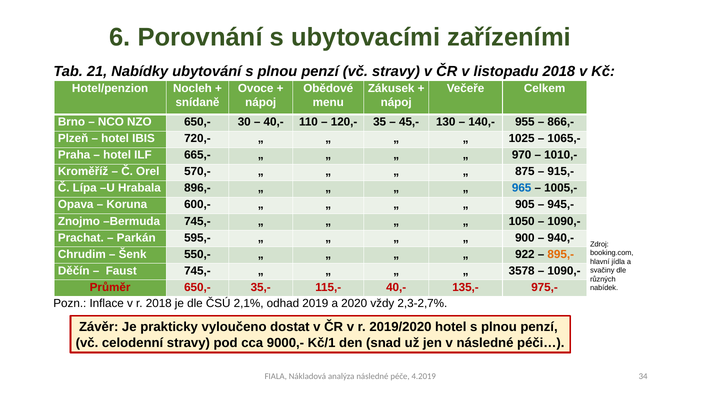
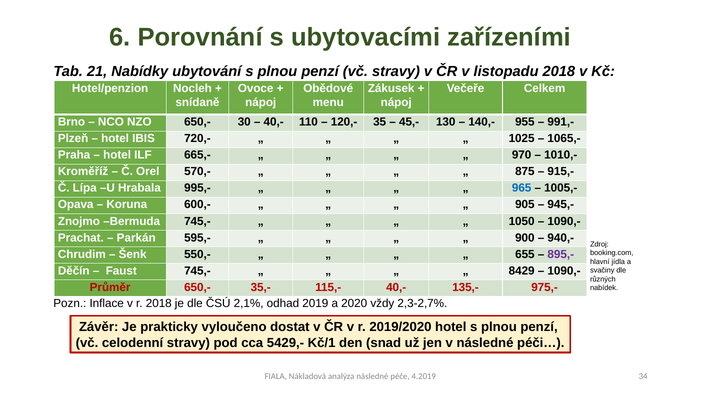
866,-: 866,- -> 991,- (561, 122)
896,-: 896,- -> 995,- (197, 188)
922: 922 -> 655 (525, 254)
895,- colour: orange -> purple (561, 254)
3578: 3578 -> 8429 (522, 271)
9000,-: 9000,- -> 5429,- (285, 343)
